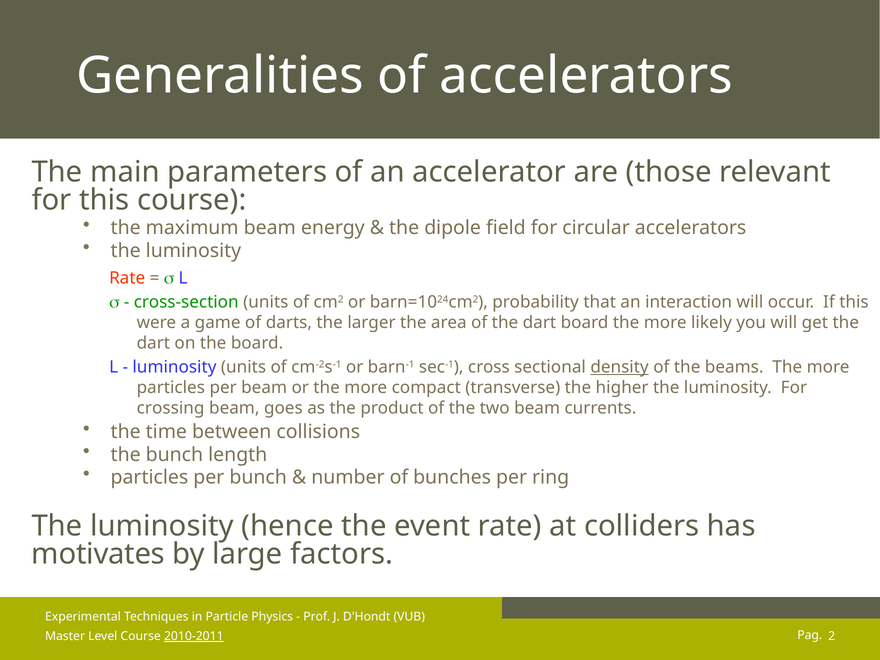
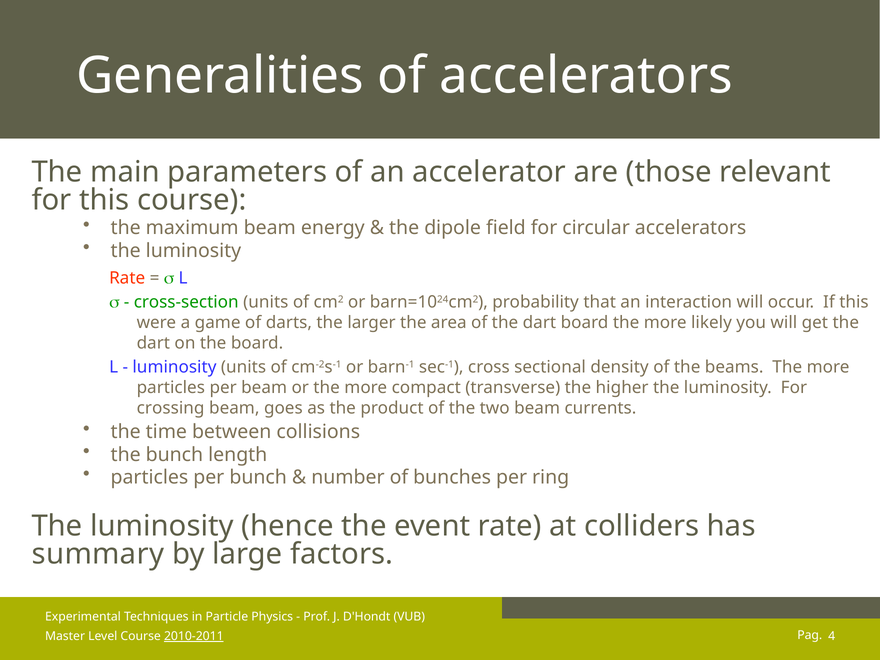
density underline: present -> none (620, 367)
motivates: motivates -> summary (98, 554)
2: 2 -> 4 (832, 636)
